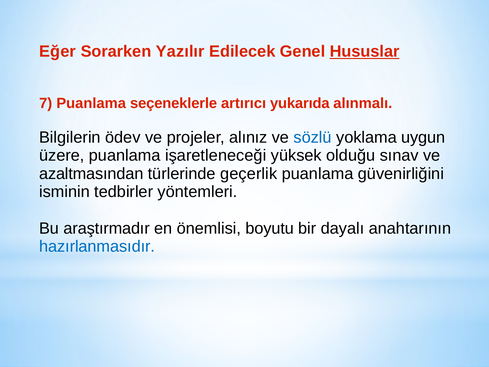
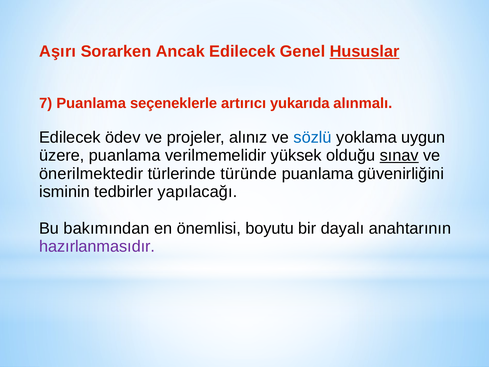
Eğer: Eğer -> Aşırı (58, 51)
Yazılır: Yazılır -> Ancak (180, 51)
Bilgilerin: Bilgilerin -> Edilecek (70, 137)
işaretleneceği: işaretleneceği -> verilmemelidir (216, 155)
sınav underline: none -> present (399, 155)
azaltmasından: azaltmasından -> önerilmektedir (91, 174)
geçerlik: geçerlik -> türünde (249, 174)
yöntemleri: yöntemleri -> yapılacağı (197, 192)
araştırmadır: araştırmadır -> bakımından (107, 228)
hazırlanmasıdır colour: blue -> purple (97, 246)
